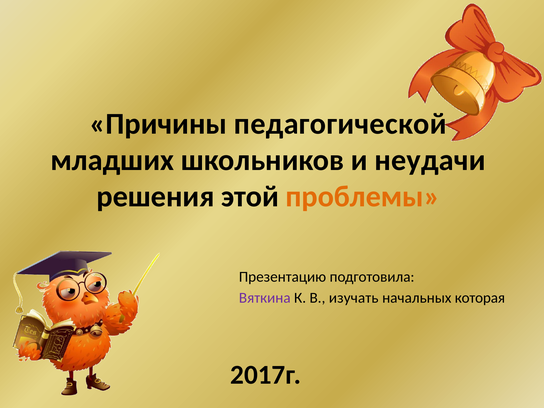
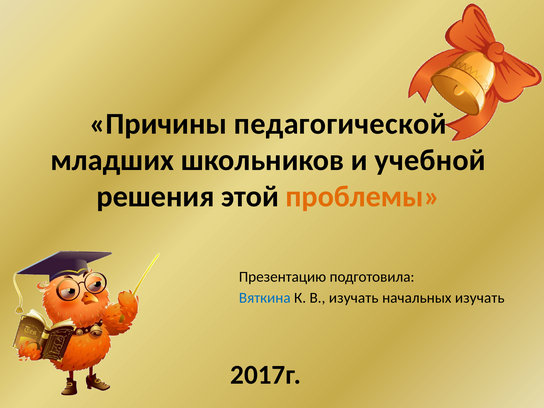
неудачи: неудачи -> учебной (430, 160)
Вяткина colour: purple -> blue (265, 298)
начальных которая: которая -> изучать (480, 298)
